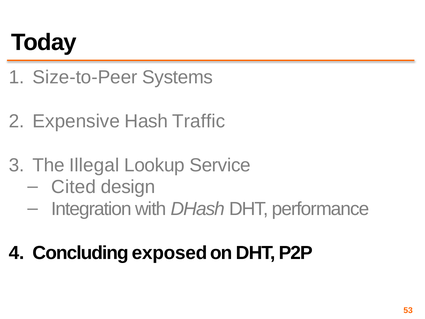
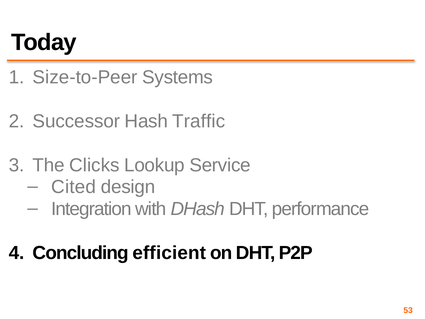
Expensive: Expensive -> Successor (76, 121)
Illegal: Illegal -> Clicks (94, 165)
exposed: exposed -> efficient (169, 253)
